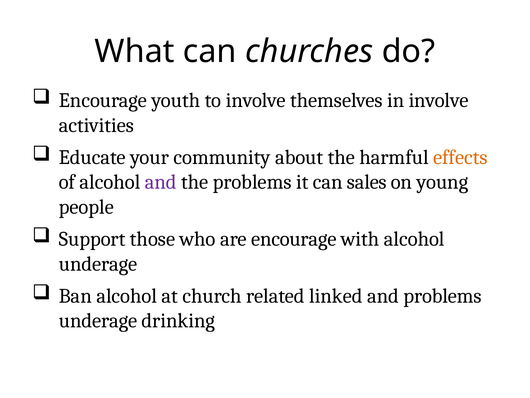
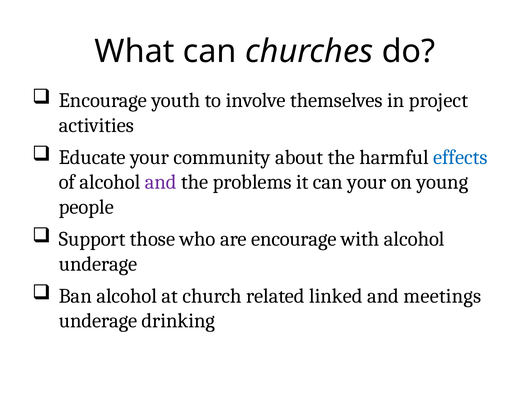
in involve: involve -> project (438, 100)
effects colour: orange -> blue (460, 157)
can sales: sales -> your (367, 182)
and problems: problems -> meetings (442, 296)
